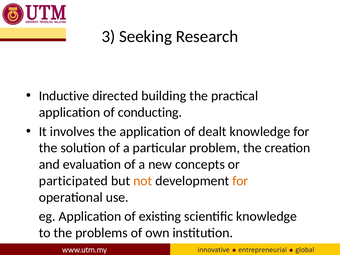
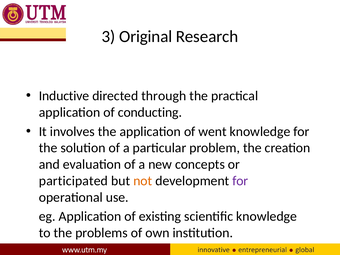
Seeking: Seeking -> Original (146, 37)
building: building -> through (164, 96)
dealt: dealt -> went (213, 132)
for colour: orange -> purple (240, 181)
